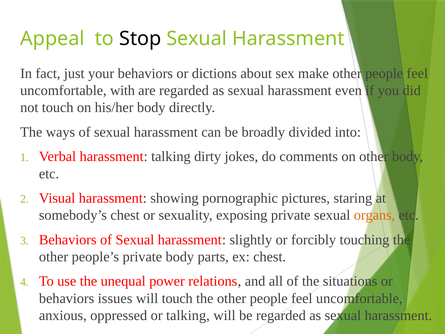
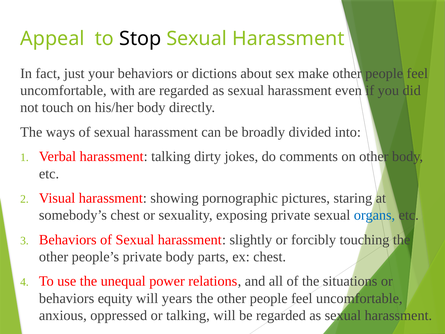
organs colour: orange -> blue (374, 215)
issues: issues -> equity (115, 298)
will touch: touch -> years (177, 298)
